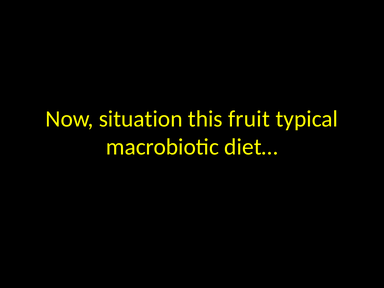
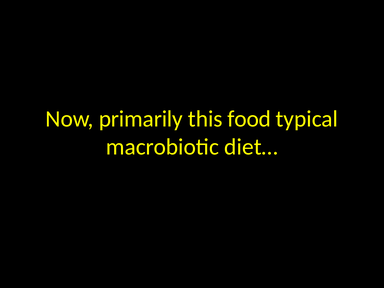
situation: situation -> primarily (141, 119)
fruit: fruit -> food (249, 119)
